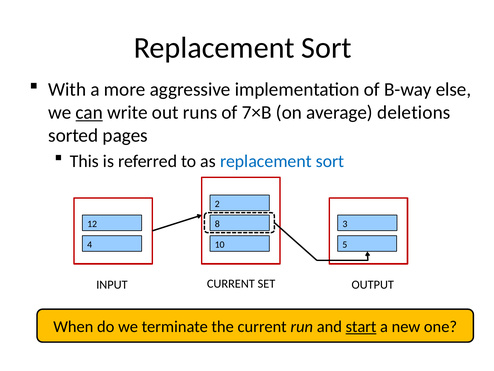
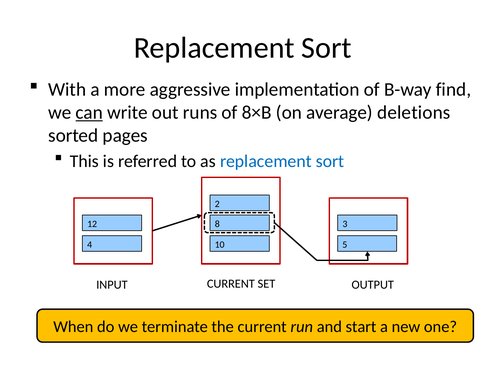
else: else -> find (453, 89)
7×B: 7×B -> 8×B (257, 112)
start underline: present -> none (361, 326)
